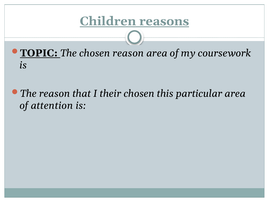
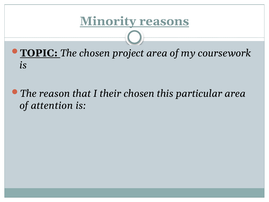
Children: Children -> Minority (108, 21)
chosen reason: reason -> project (128, 53)
